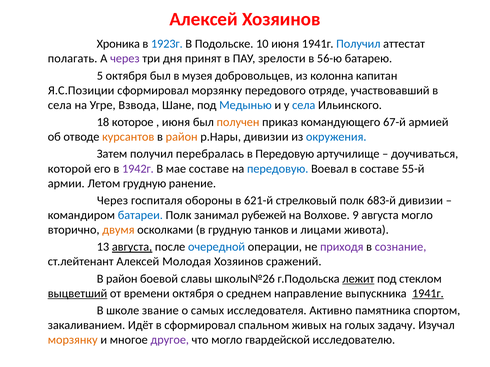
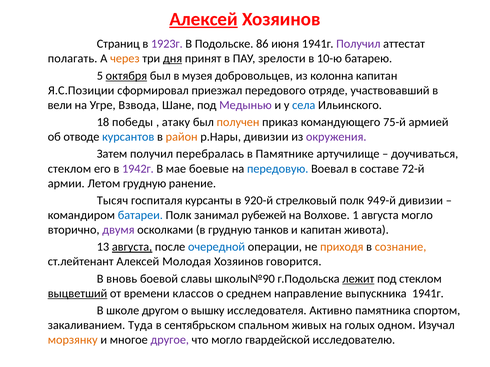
Алексей underline: none -> present (204, 19)
Хроника: Хроника -> Страниц (118, 44)
1923г colour: blue -> purple (167, 44)
10: 10 -> 86 (262, 44)
Получил colour: blue -> purple (358, 44)
через colour: purple -> orange (125, 59)
дня underline: none -> present (173, 59)
56-ю: 56-ю -> 10-ю (329, 59)
октября underline: none -> present (126, 76)
сформировал морзянку: морзянку -> приезжал (217, 90)
села: села -> вели (60, 105)
Медынью colour: blue -> purple (245, 105)
которое: которое -> победы (133, 122)
июня: июня -> атаку (176, 122)
67-й: 67-й -> 75-й (394, 122)
курсантов colour: orange -> blue (128, 137)
окружения colour: blue -> purple (336, 137)
в Передовую: Передовую -> Памятнике (285, 154)
которой: которой -> стеклом (69, 169)
мае составе: составе -> боевые (209, 169)
55-й: 55-й -> 72-й (413, 169)
Через: Через -> Тысяч (112, 201)
обороны: обороны -> курсанты (209, 201)
621-й: 621-й -> 920-й (259, 201)
683-й: 683-й -> 949-й (381, 201)
9: 9 -> 1 (356, 215)
двумя colour: orange -> purple (118, 230)
и лицами: лицами -> капитан (321, 230)
приходя colour: purple -> orange (342, 247)
сознание colour: purple -> orange (401, 247)
сражений: сражений -> говорится (294, 262)
район: район -> вновь (122, 279)
школы№26: школы№26 -> школы№90 (245, 279)
времени октября: октября -> классов (193, 294)
1941г underline: present -> none (428, 294)
звание: звание -> другом (160, 311)
самых: самых -> вышку (208, 311)
Идёт: Идёт -> Туда (140, 326)
в сформировал: сформировал -> сентябрьском (200, 326)
задачу: задачу -> одном (397, 326)
